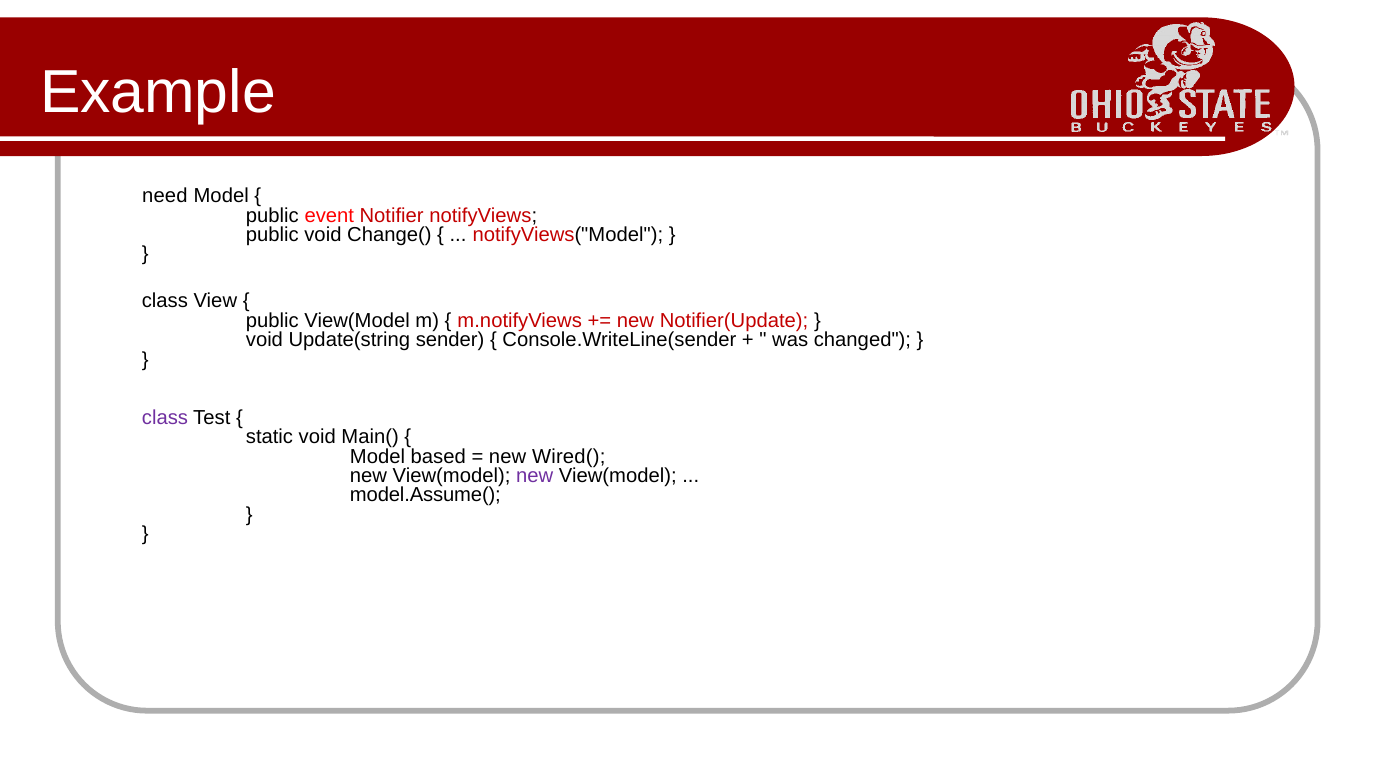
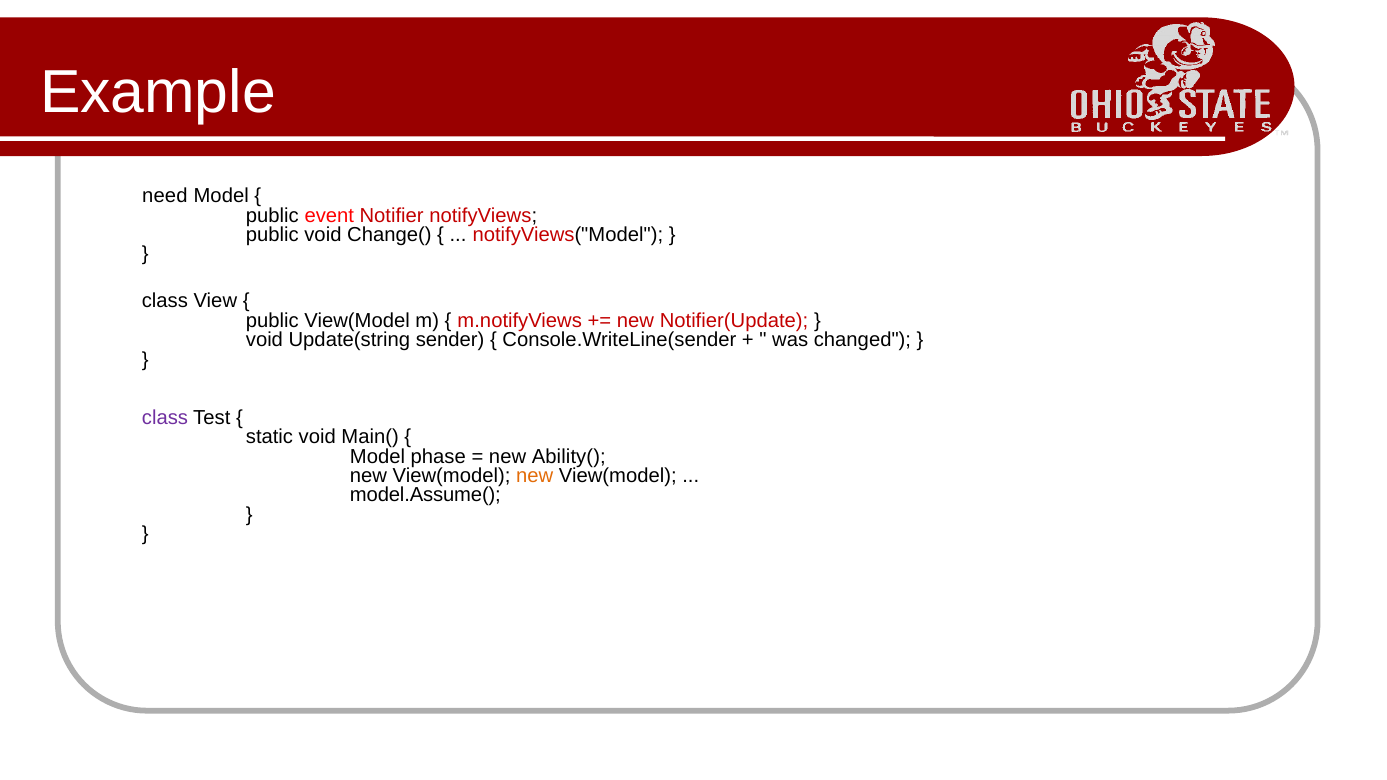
based: based -> phase (438, 457)
Wired(: Wired( -> Ability( (569, 457)
new colour: purple -> orange (535, 476)
